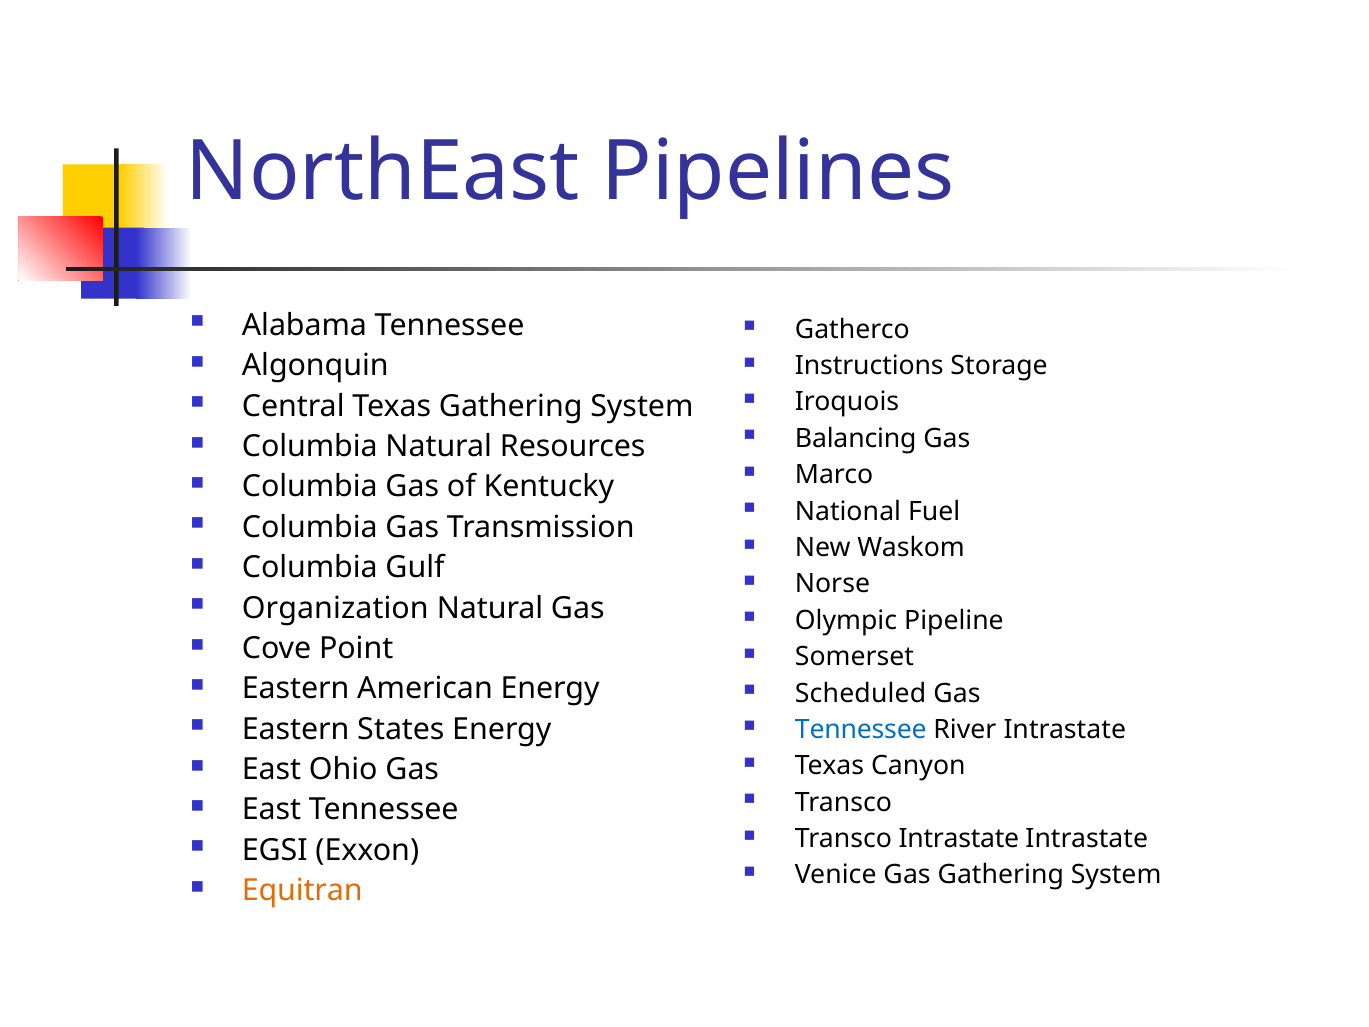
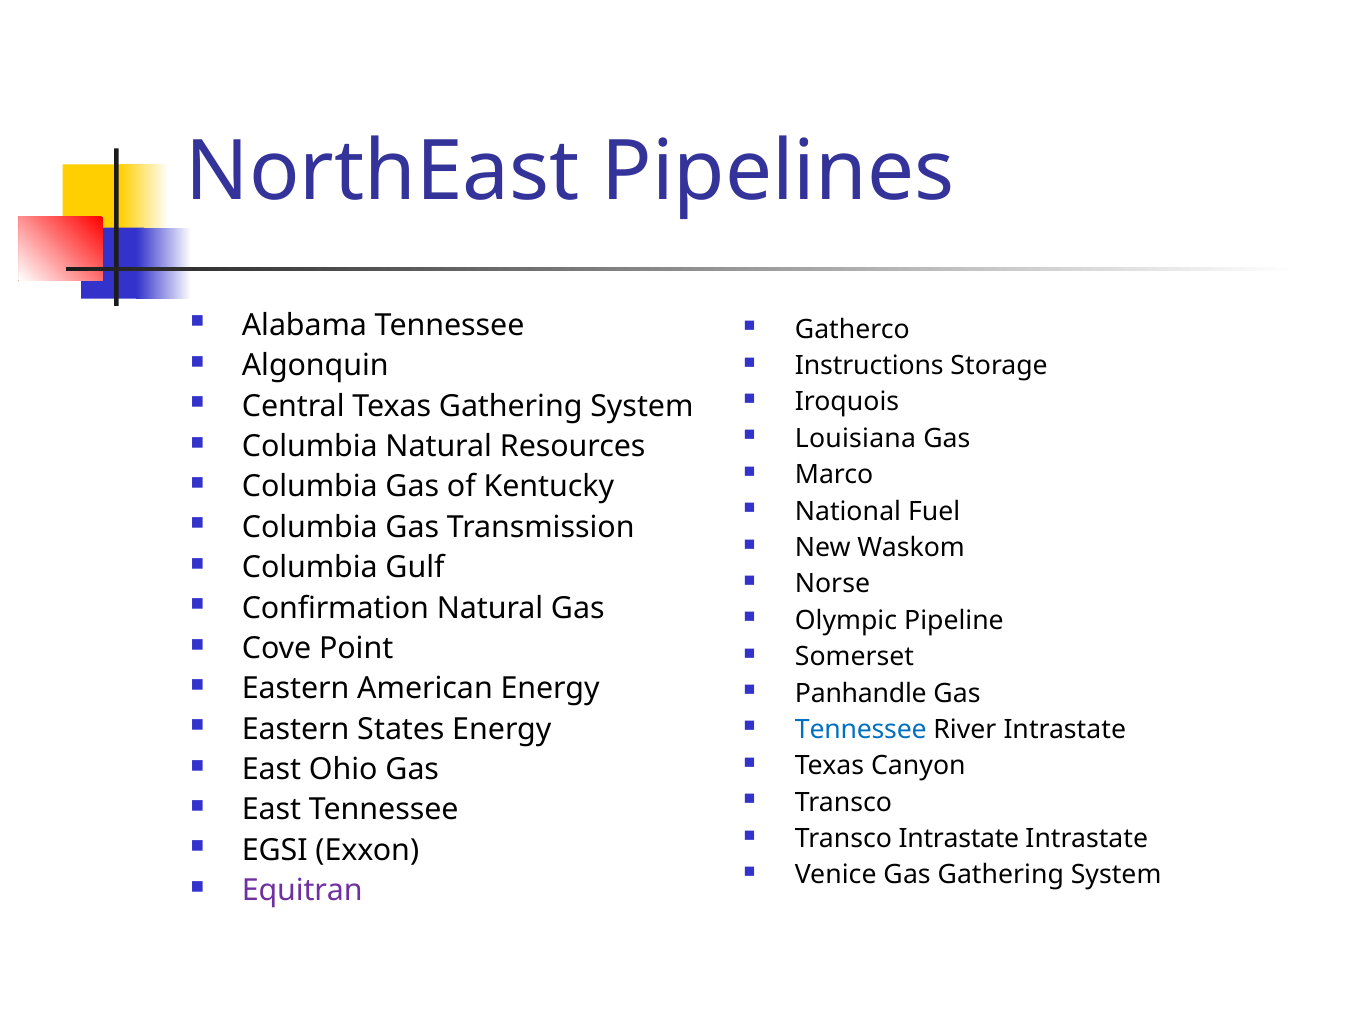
Balancing: Balancing -> Louisiana (855, 438)
Organization: Organization -> Confirmation (335, 608)
Scheduled: Scheduled -> Panhandle (861, 693)
Equitran colour: orange -> purple (302, 890)
